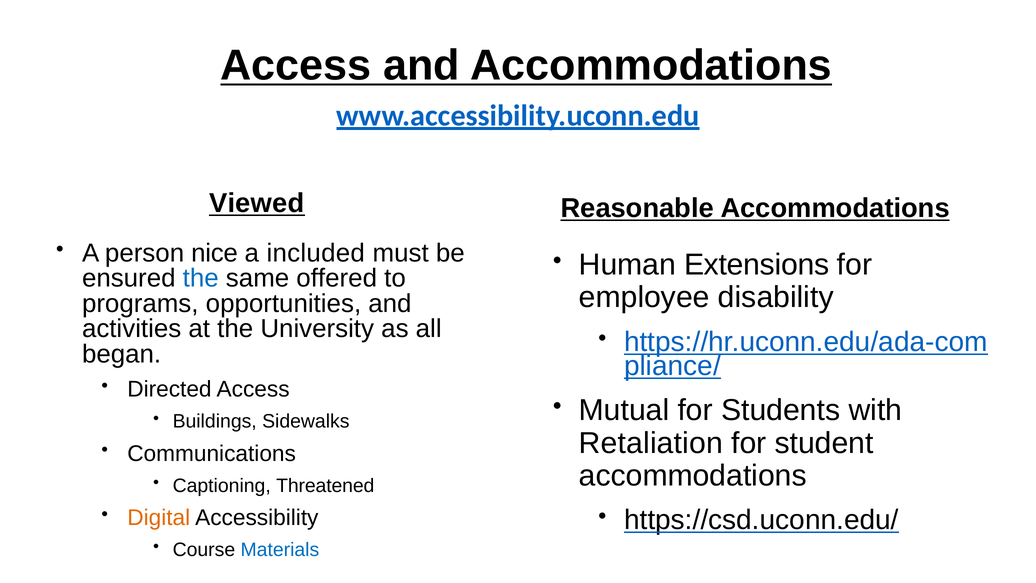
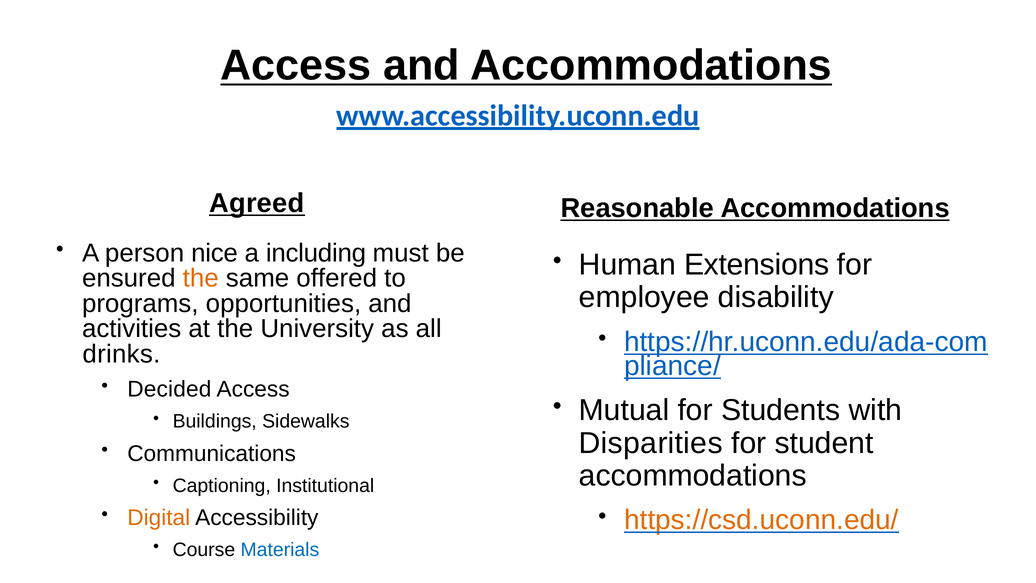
Viewed: Viewed -> Agreed (257, 203)
included: included -> including (316, 253)
the colour: blue -> orange (201, 278)
began: began -> drinks (121, 354)
Directed: Directed -> Decided (169, 389)
Retaliation: Retaliation -> Disparities (651, 443)
Threatened: Threatened -> Institutional (325, 486)
https://csd.uconn.edu/ colour: black -> orange (761, 520)
